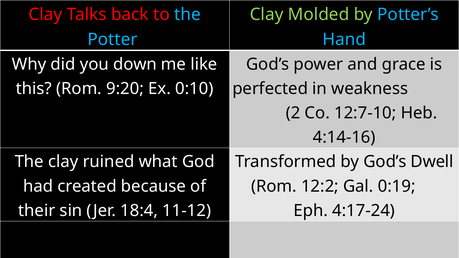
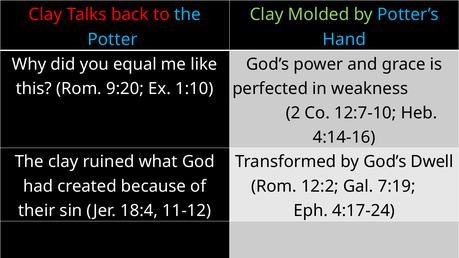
down: down -> equal (135, 64)
0:10: 0:10 -> 1:10 (194, 89)
0:19: 0:19 -> 7:19 (397, 186)
